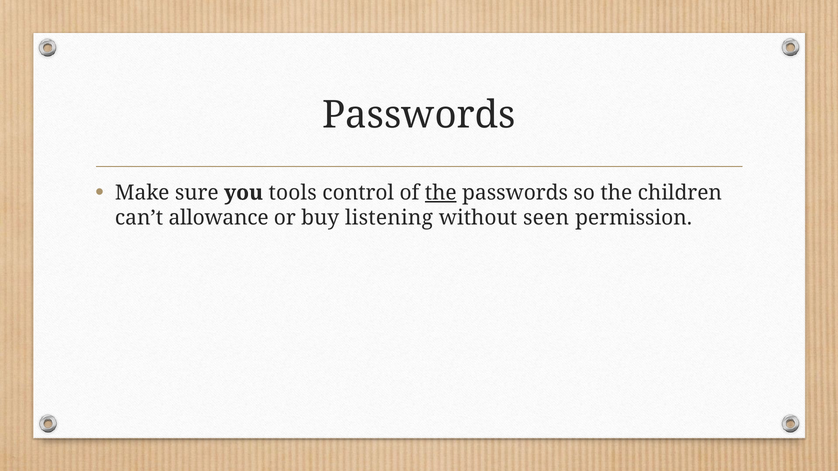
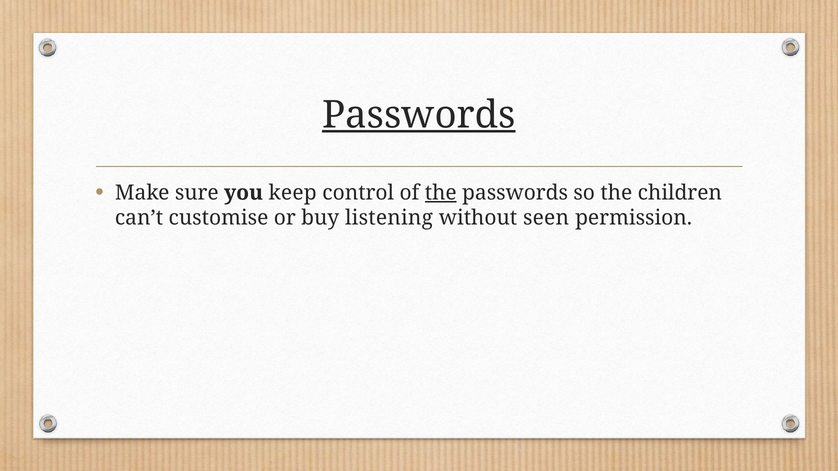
Passwords underline: none -> present (419, 115)
tools: tools -> keep (293, 193)
allowance: allowance -> customise (218, 218)
